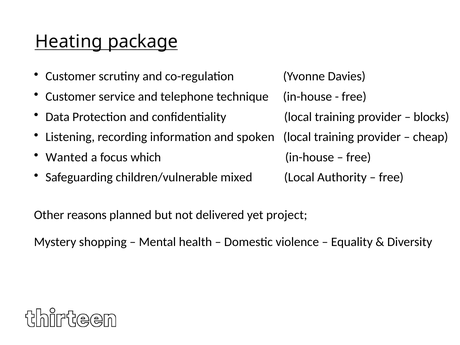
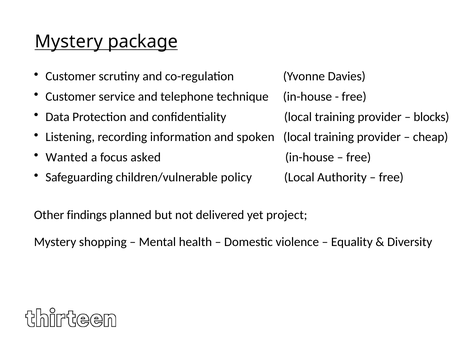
Heating: Heating -> Mystery (69, 41)
which: which -> asked (146, 157)
mixed: mixed -> policy (236, 177)
reasons: reasons -> findings (87, 215)
